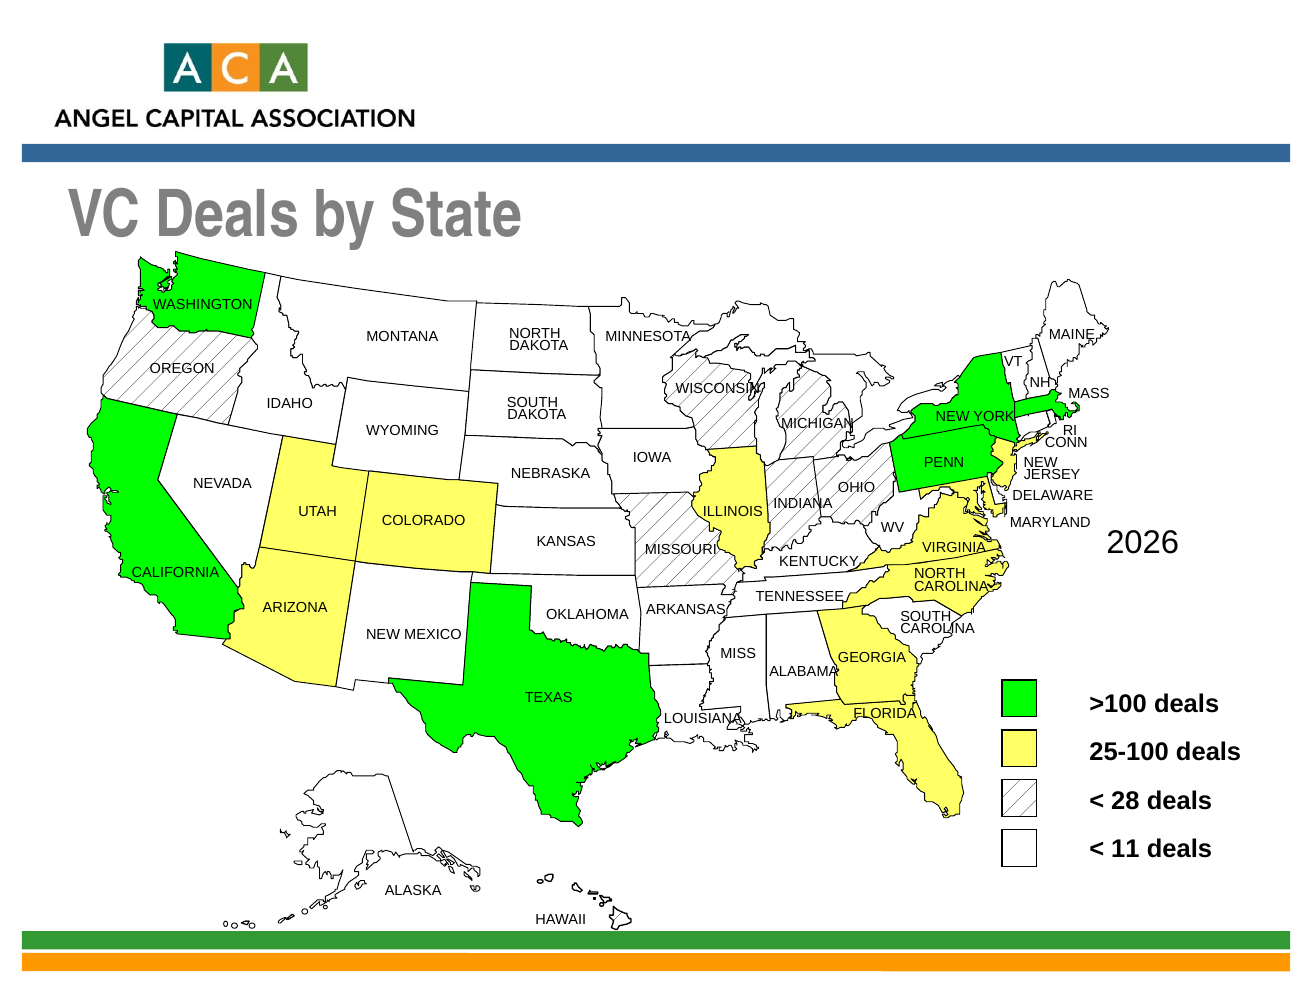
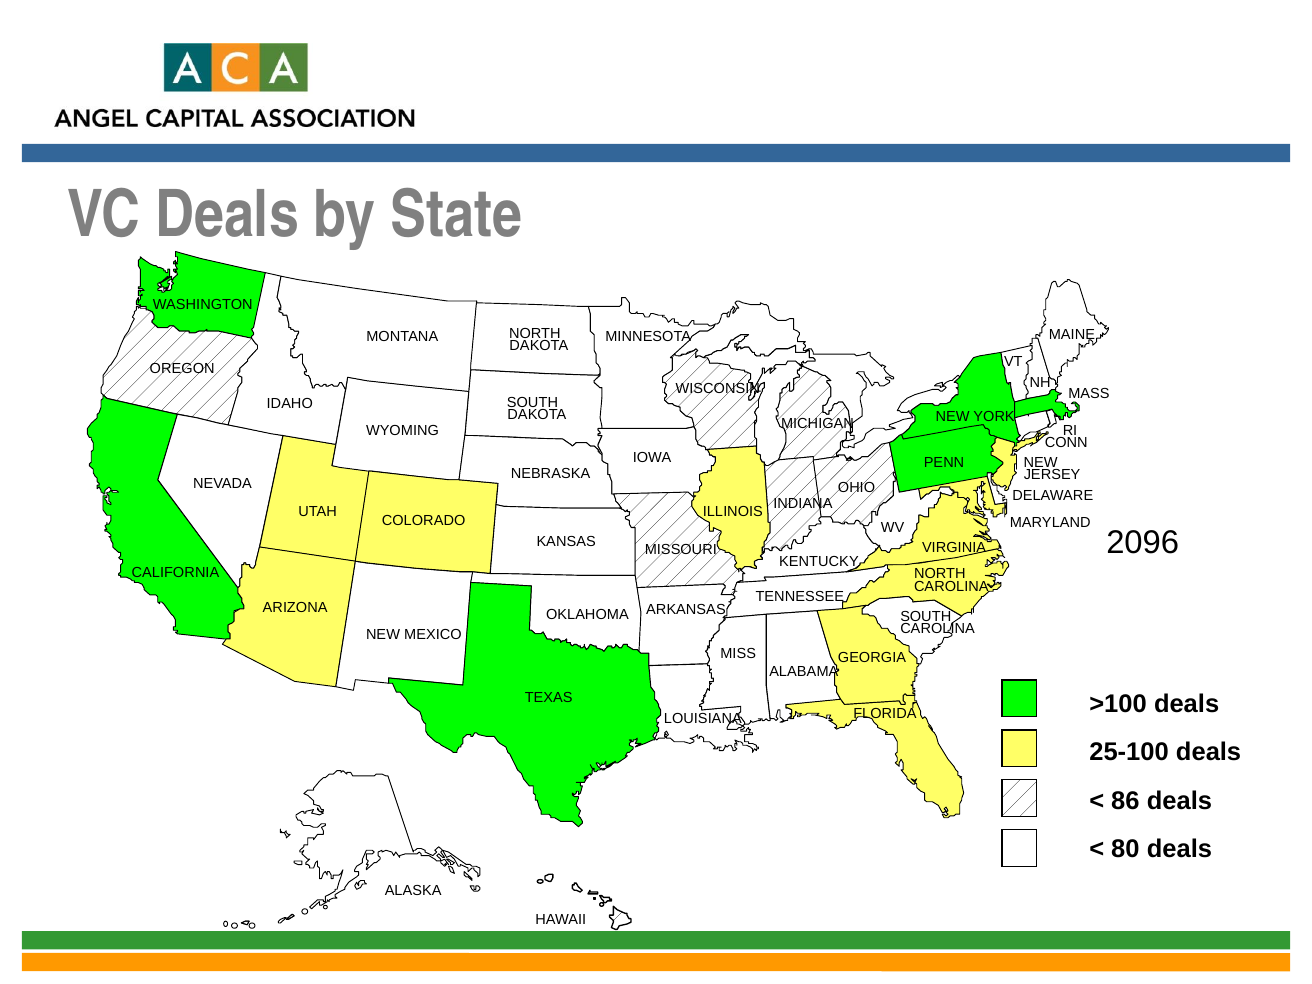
2026: 2026 -> 2096 (1143, 542)
28: 28 -> 86 (1125, 801)
11: 11 -> 80 (1125, 849)
